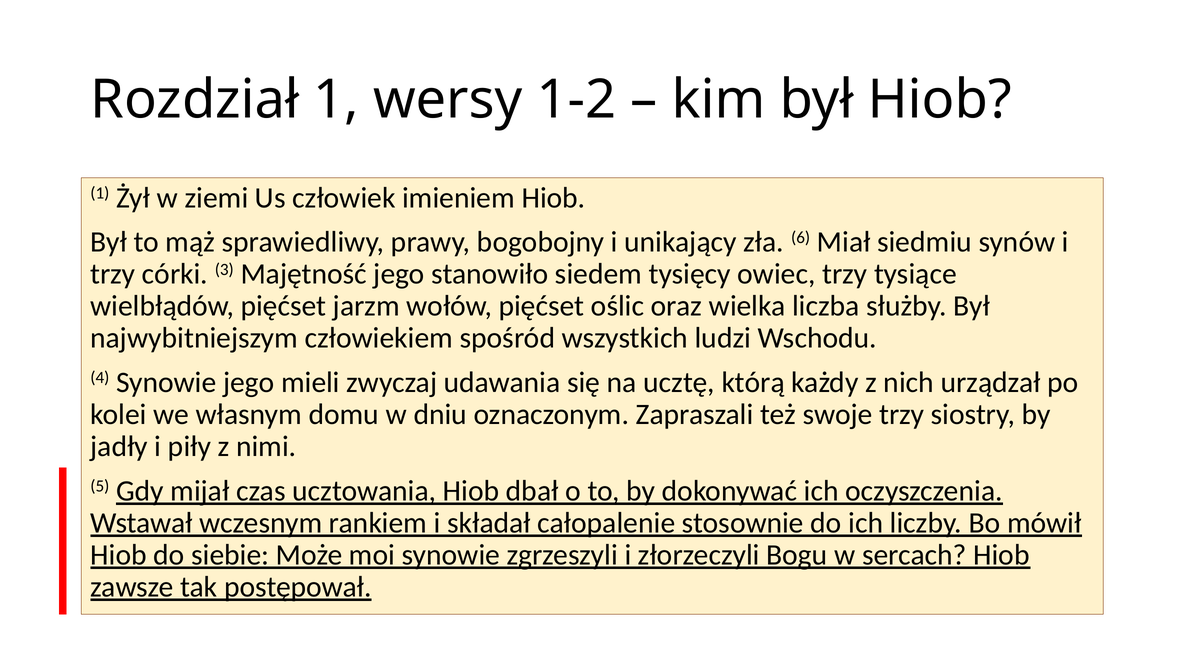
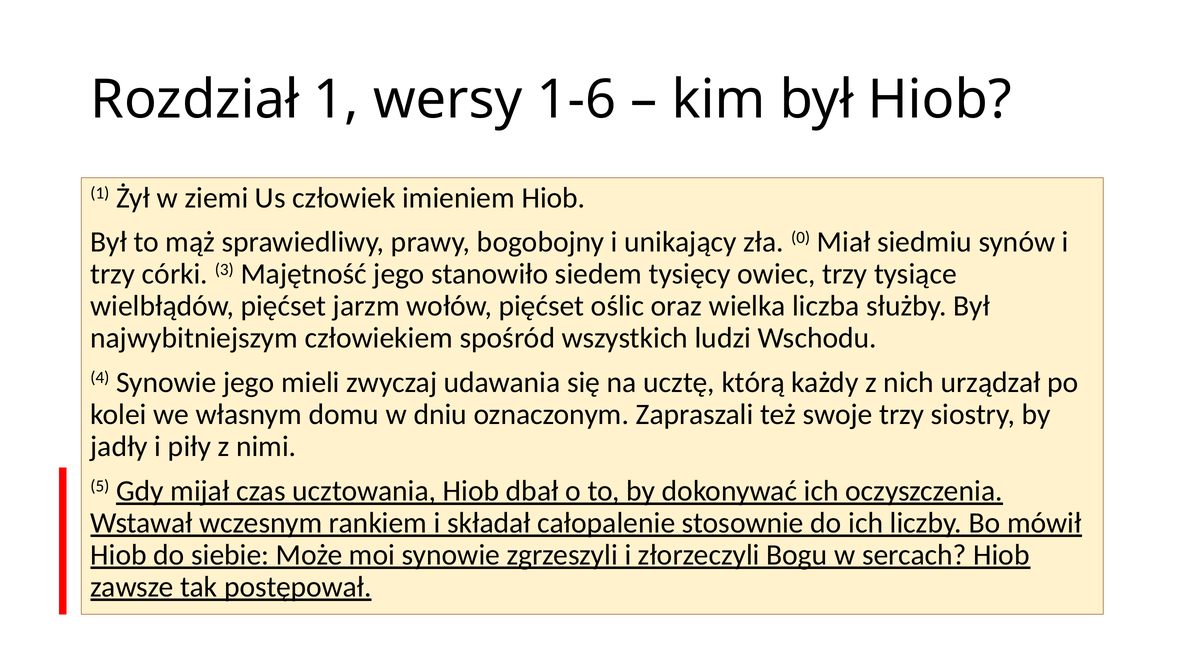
1-2: 1-2 -> 1-6 (577, 100)
6: 6 -> 0 (801, 237)
